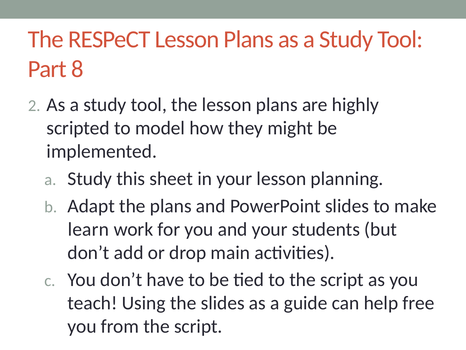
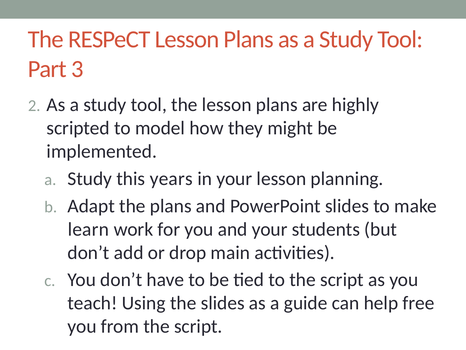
8: 8 -> 3 (77, 69)
sheet: sheet -> years (171, 178)
